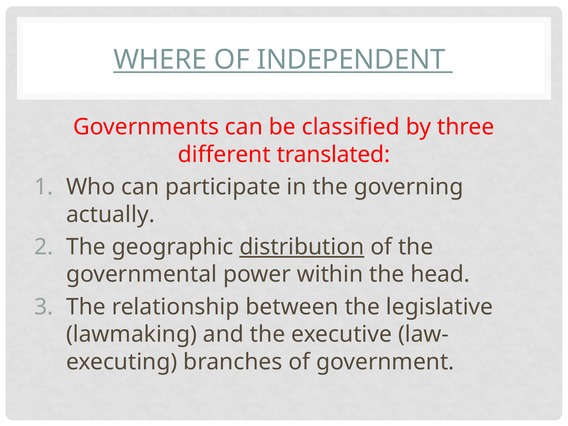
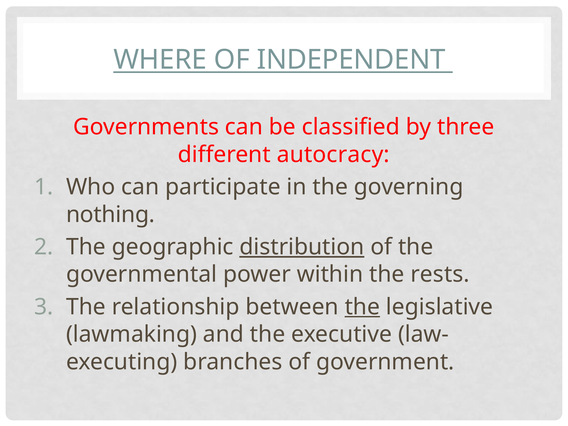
translated: translated -> autocracy (333, 154)
actually: actually -> nothing (111, 214)
head: head -> rests (440, 274)
the underline: none -> present (362, 307)
